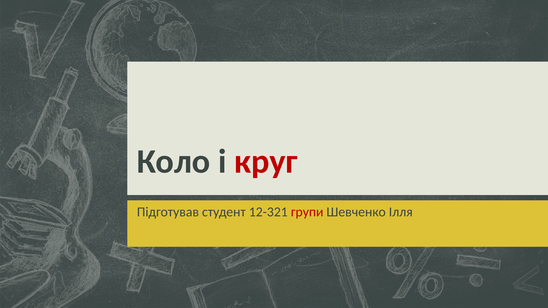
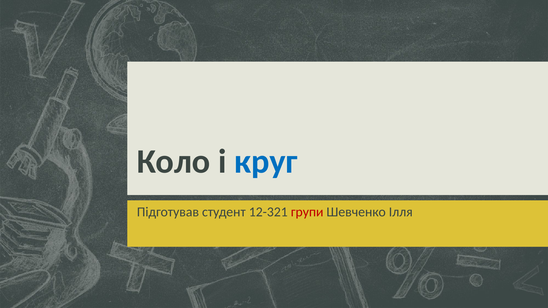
круг colour: red -> blue (266, 162)
